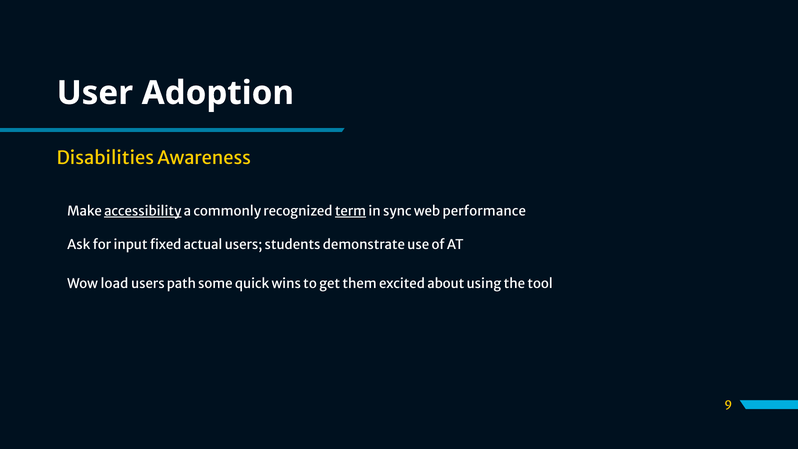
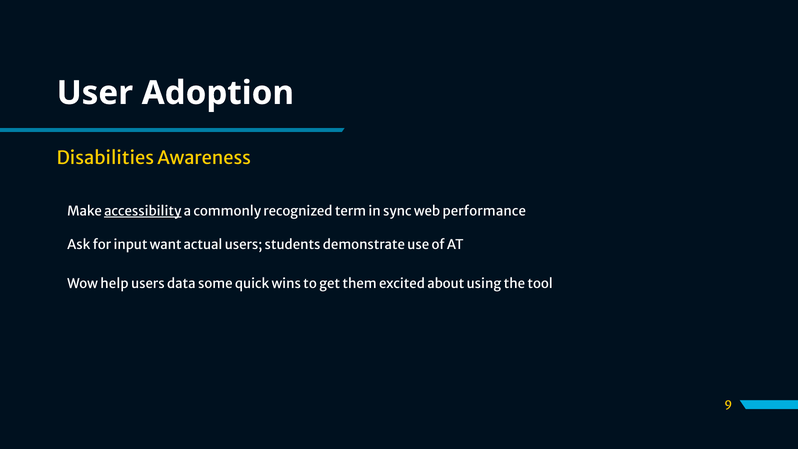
term underline: present -> none (350, 211)
fixed: fixed -> want (166, 245)
load: load -> help (114, 284)
path: path -> data (181, 284)
